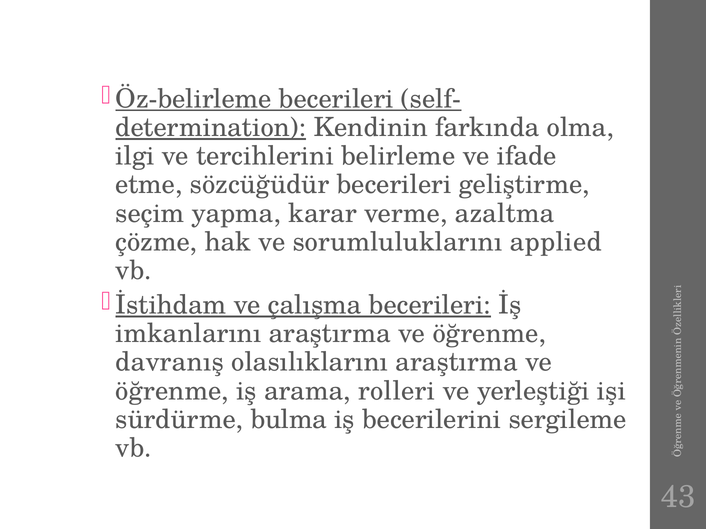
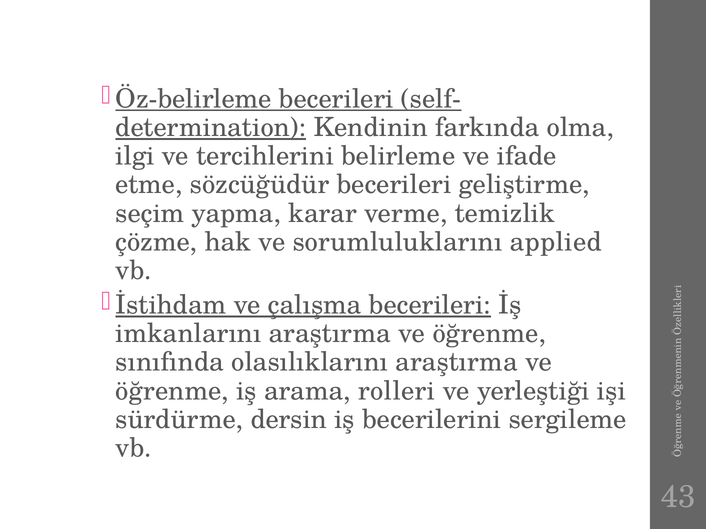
azaltma: azaltma -> temizlik (505, 213)
davranış: davranış -> sınıfında (170, 363)
bulma: bulma -> dersin (289, 420)
